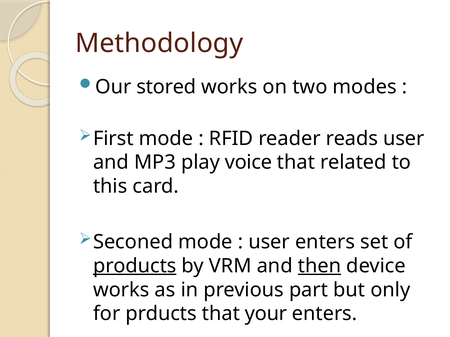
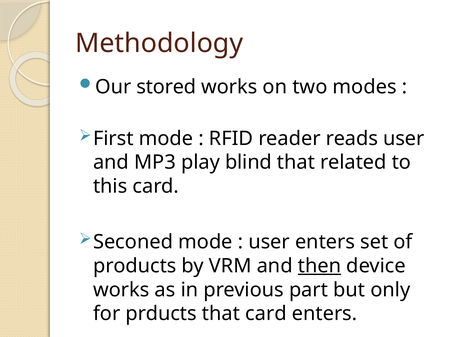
voice: voice -> blind (248, 163)
products underline: present -> none (135, 266)
that your: your -> card (266, 314)
